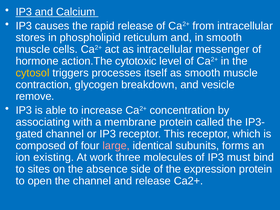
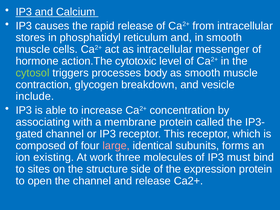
phospholipid: phospholipid -> phosphatidyl (90, 38)
cytosol colour: yellow -> light green (33, 73)
itself: itself -> body (156, 73)
remove: remove -> include (35, 96)
absence: absence -> structure (107, 169)
